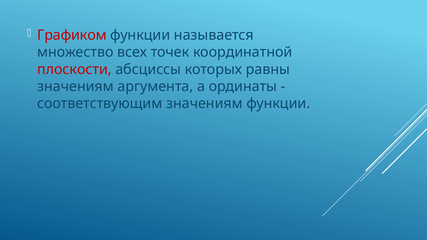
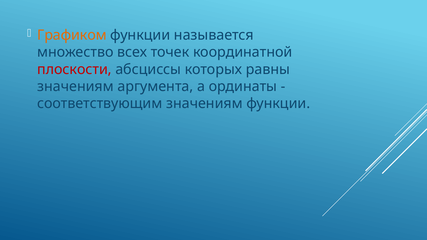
Графиком colour: red -> orange (72, 35)
